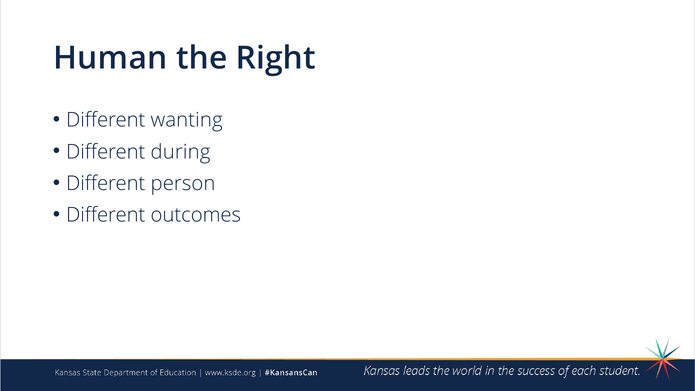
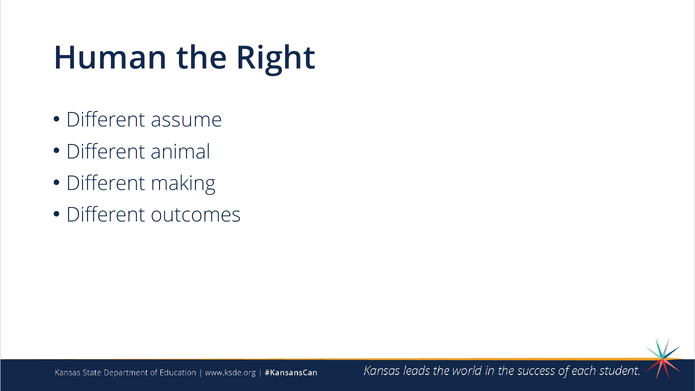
wanting: wanting -> assume (187, 120)
during: during -> animal (181, 152)
person: person -> making (183, 183)
